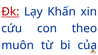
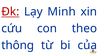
Khấn: Khấn -> Minh (62, 12)
muôn: muôn -> thông (18, 45)
